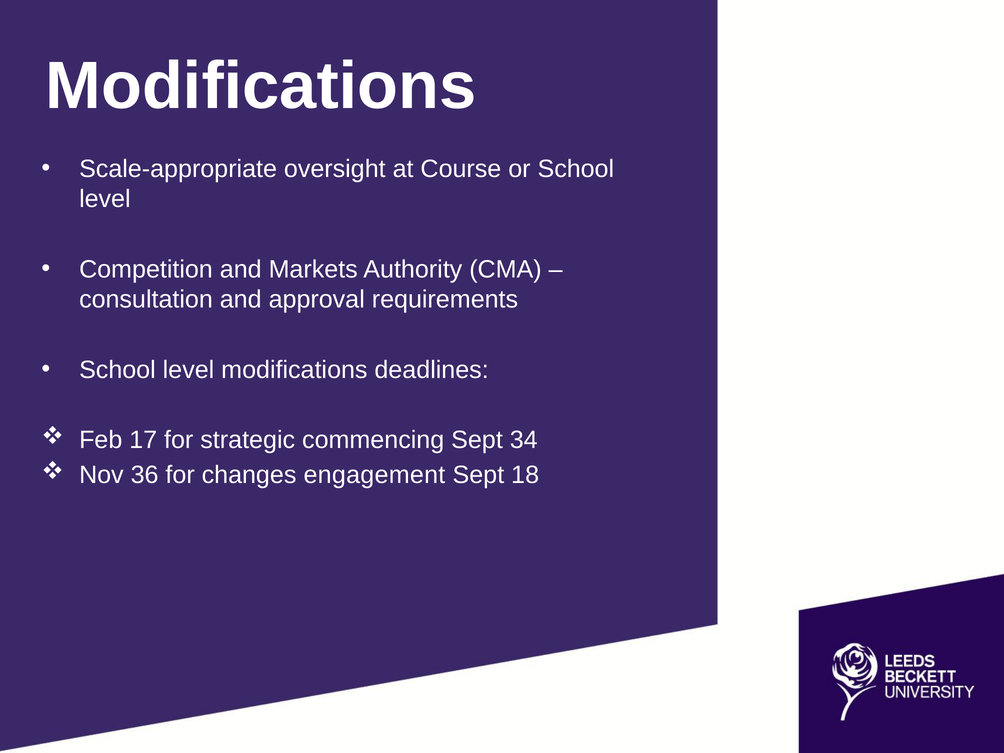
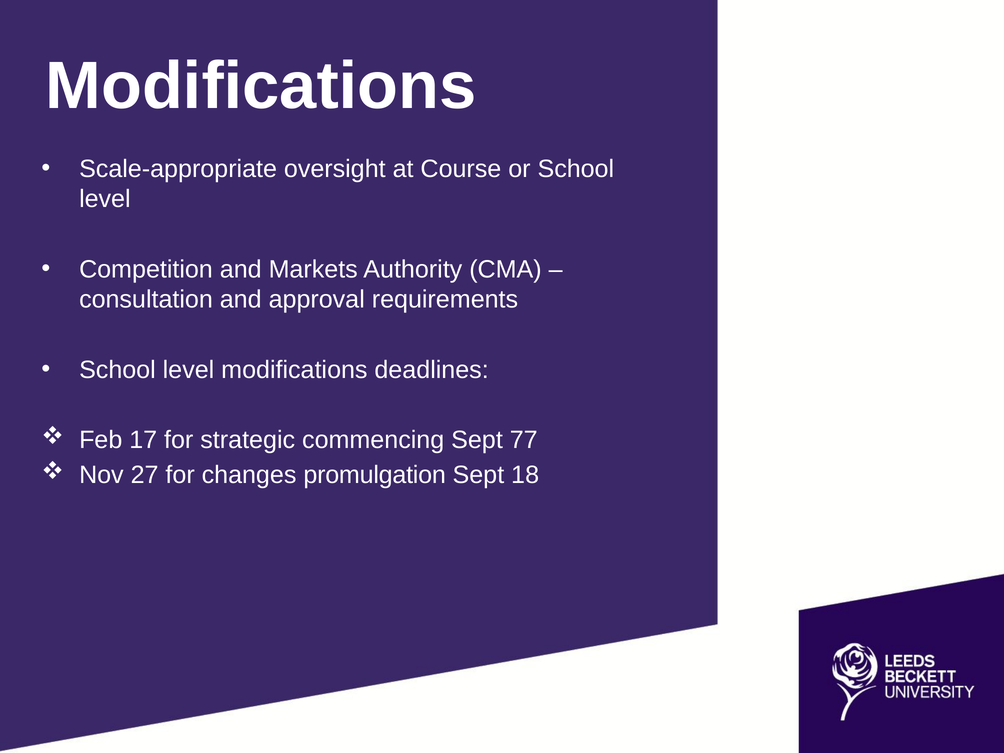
34: 34 -> 77 (524, 440)
36: 36 -> 27 (145, 475)
engagement: engagement -> promulgation (375, 475)
